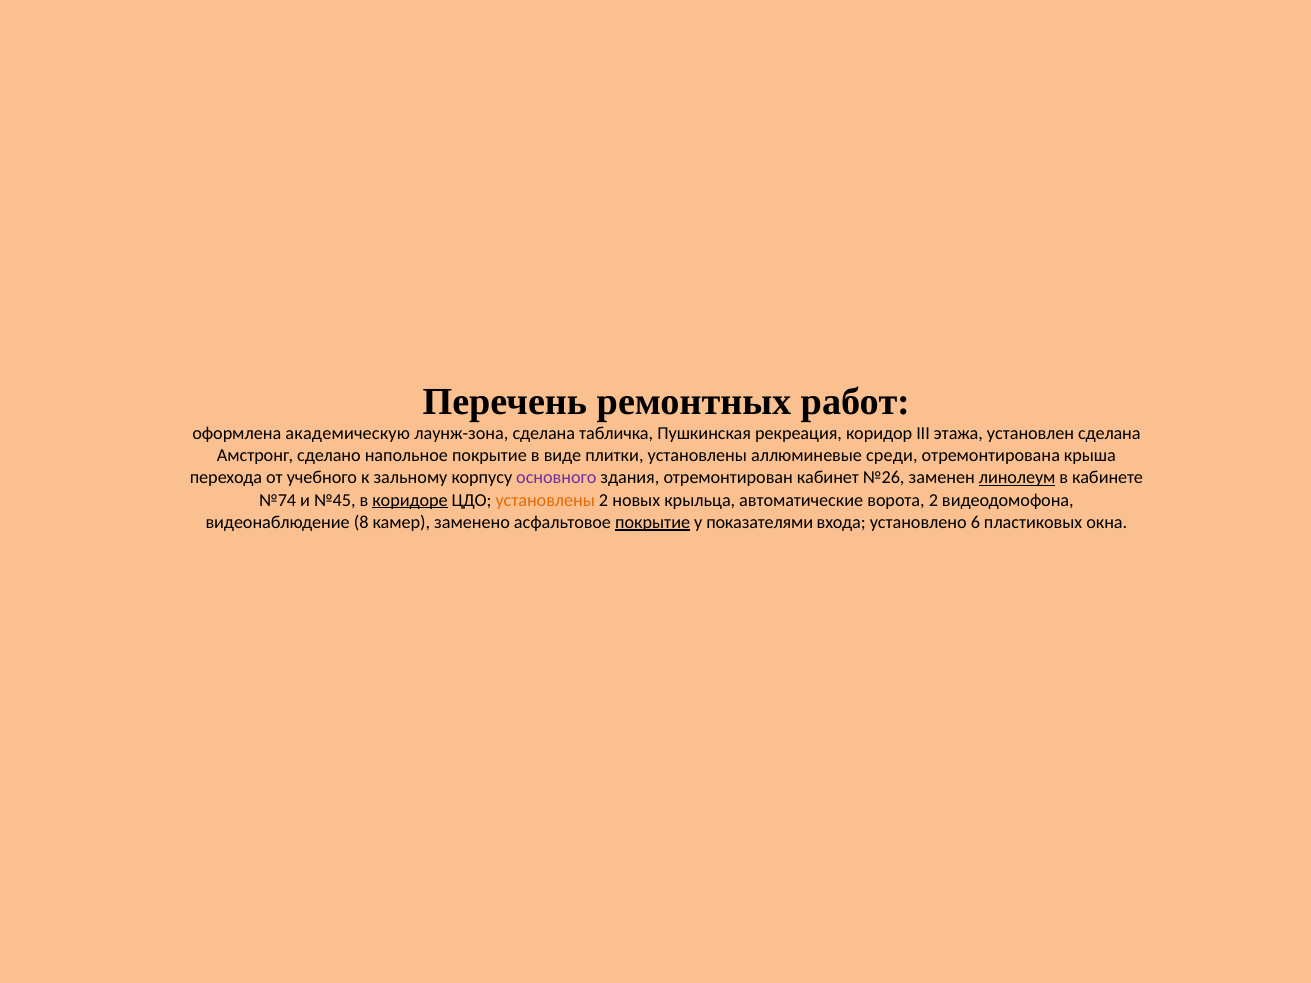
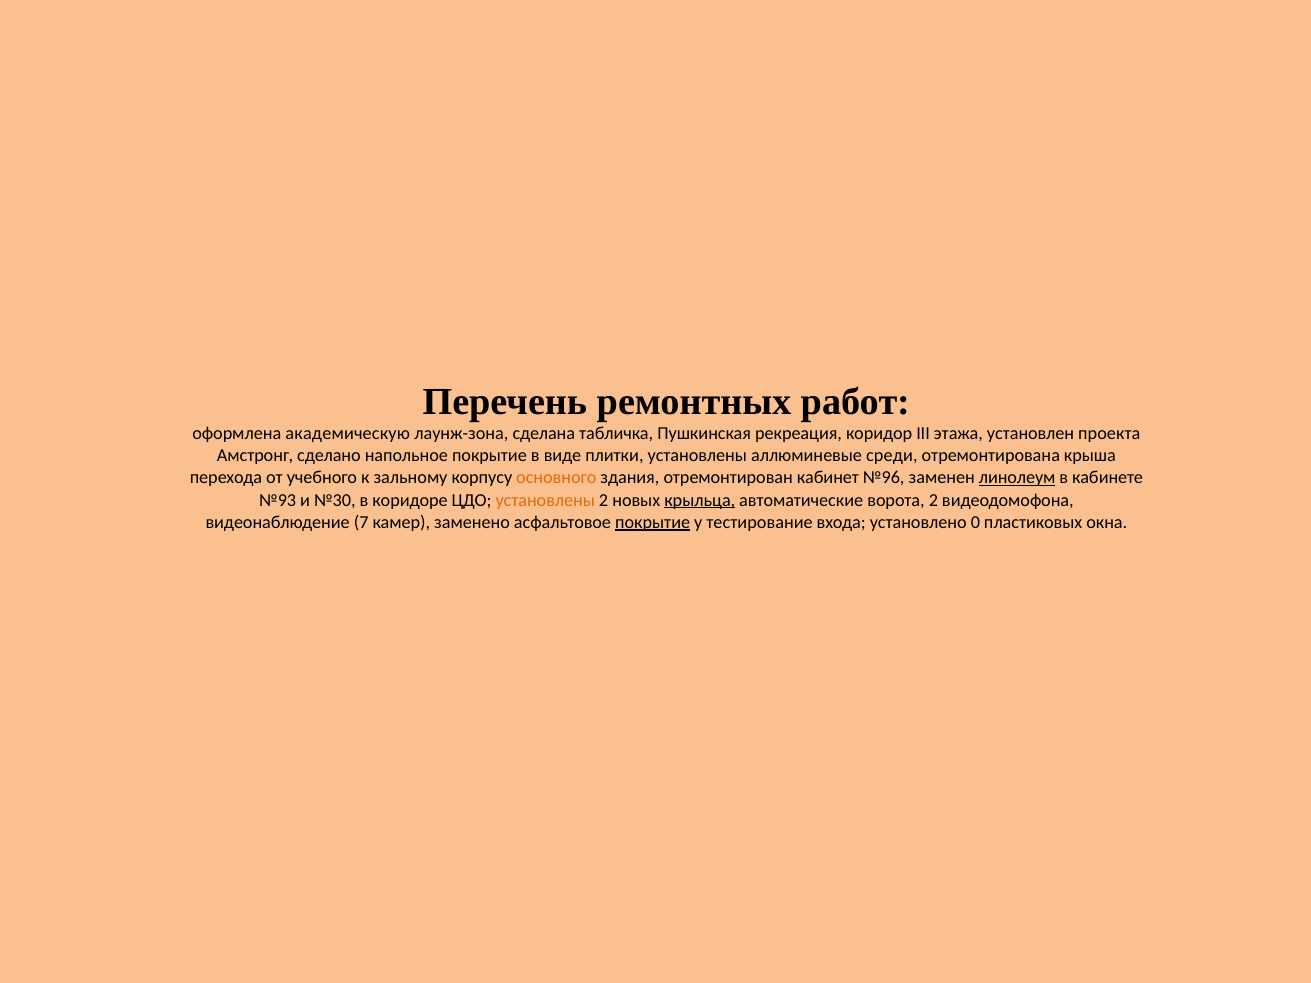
установлен сделана: сделана -> проекта (1109, 434)
основного colour: purple -> orange (556, 478)
№26: №26 -> №96 (884, 478)
№74: №74 -> №93 (278, 500)
№45: №45 -> №30 (335, 500)
коридоре underline: present -> none (410, 500)
крыльца underline: none -> present (700, 500)
8: 8 -> 7 (361, 522)
показателями: показателями -> тестирование (760, 522)
6: 6 -> 0 (975, 522)
